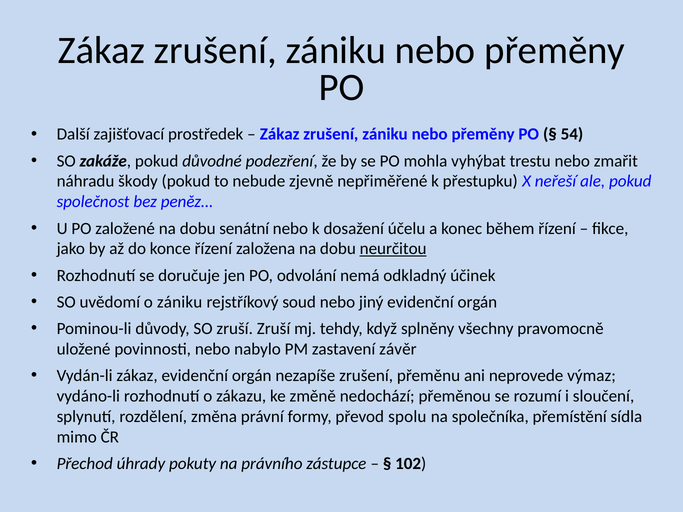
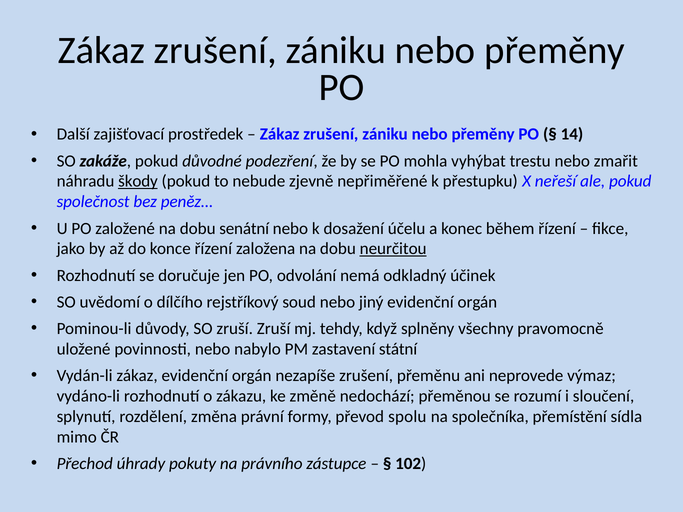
54: 54 -> 14 (572, 134)
škody underline: none -> present (138, 181)
o zániku: zániku -> dílčího (180, 302)
závěr: závěr -> státní (398, 349)
